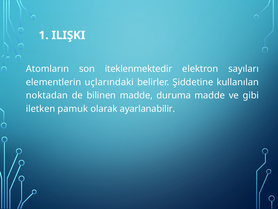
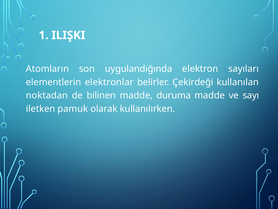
iteklenmektedir: iteklenmektedir -> uygulandığında (139, 69)
uçlarındaki: uçlarındaki -> elektronlar (109, 82)
Şiddetine: Şiddetine -> Çekirdeği (193, 82)
gibi: gibi -> sayı (251, 95)
ayarlanabilir: ayarlanabilir -> kullanılırken (147, 109)
